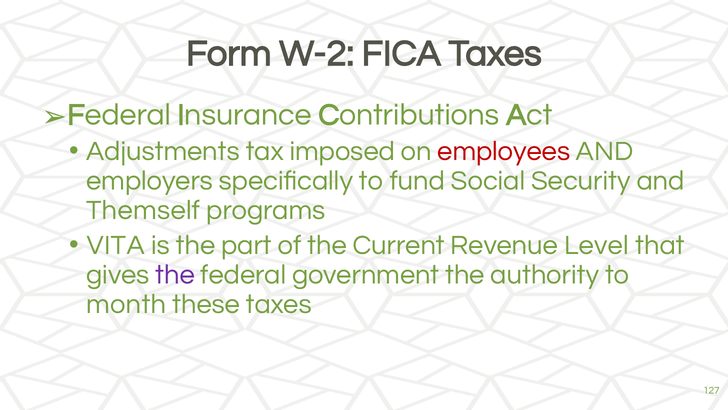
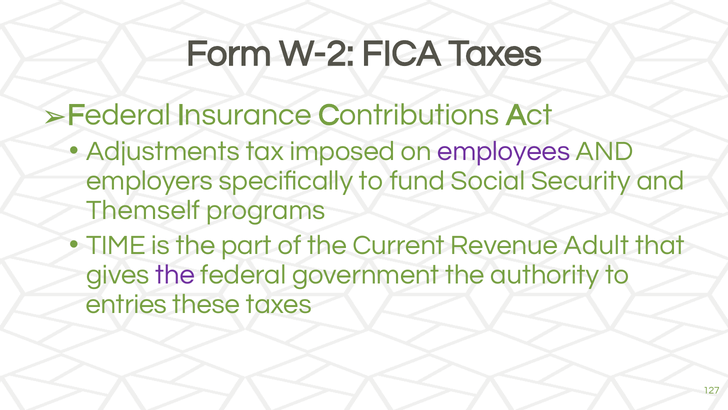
employees colour: red -> purple (504, 151)
VITA: VITA -> TIME (116, 245)
Level: Level -> Adult (597, 245)
month: month -> entries (127, 304)
